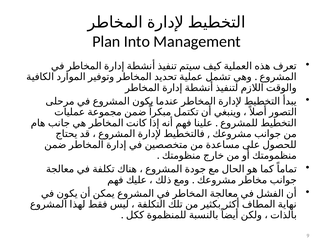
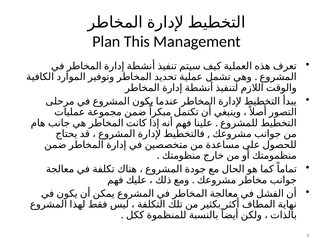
Into: Into -> This (137, 41)
